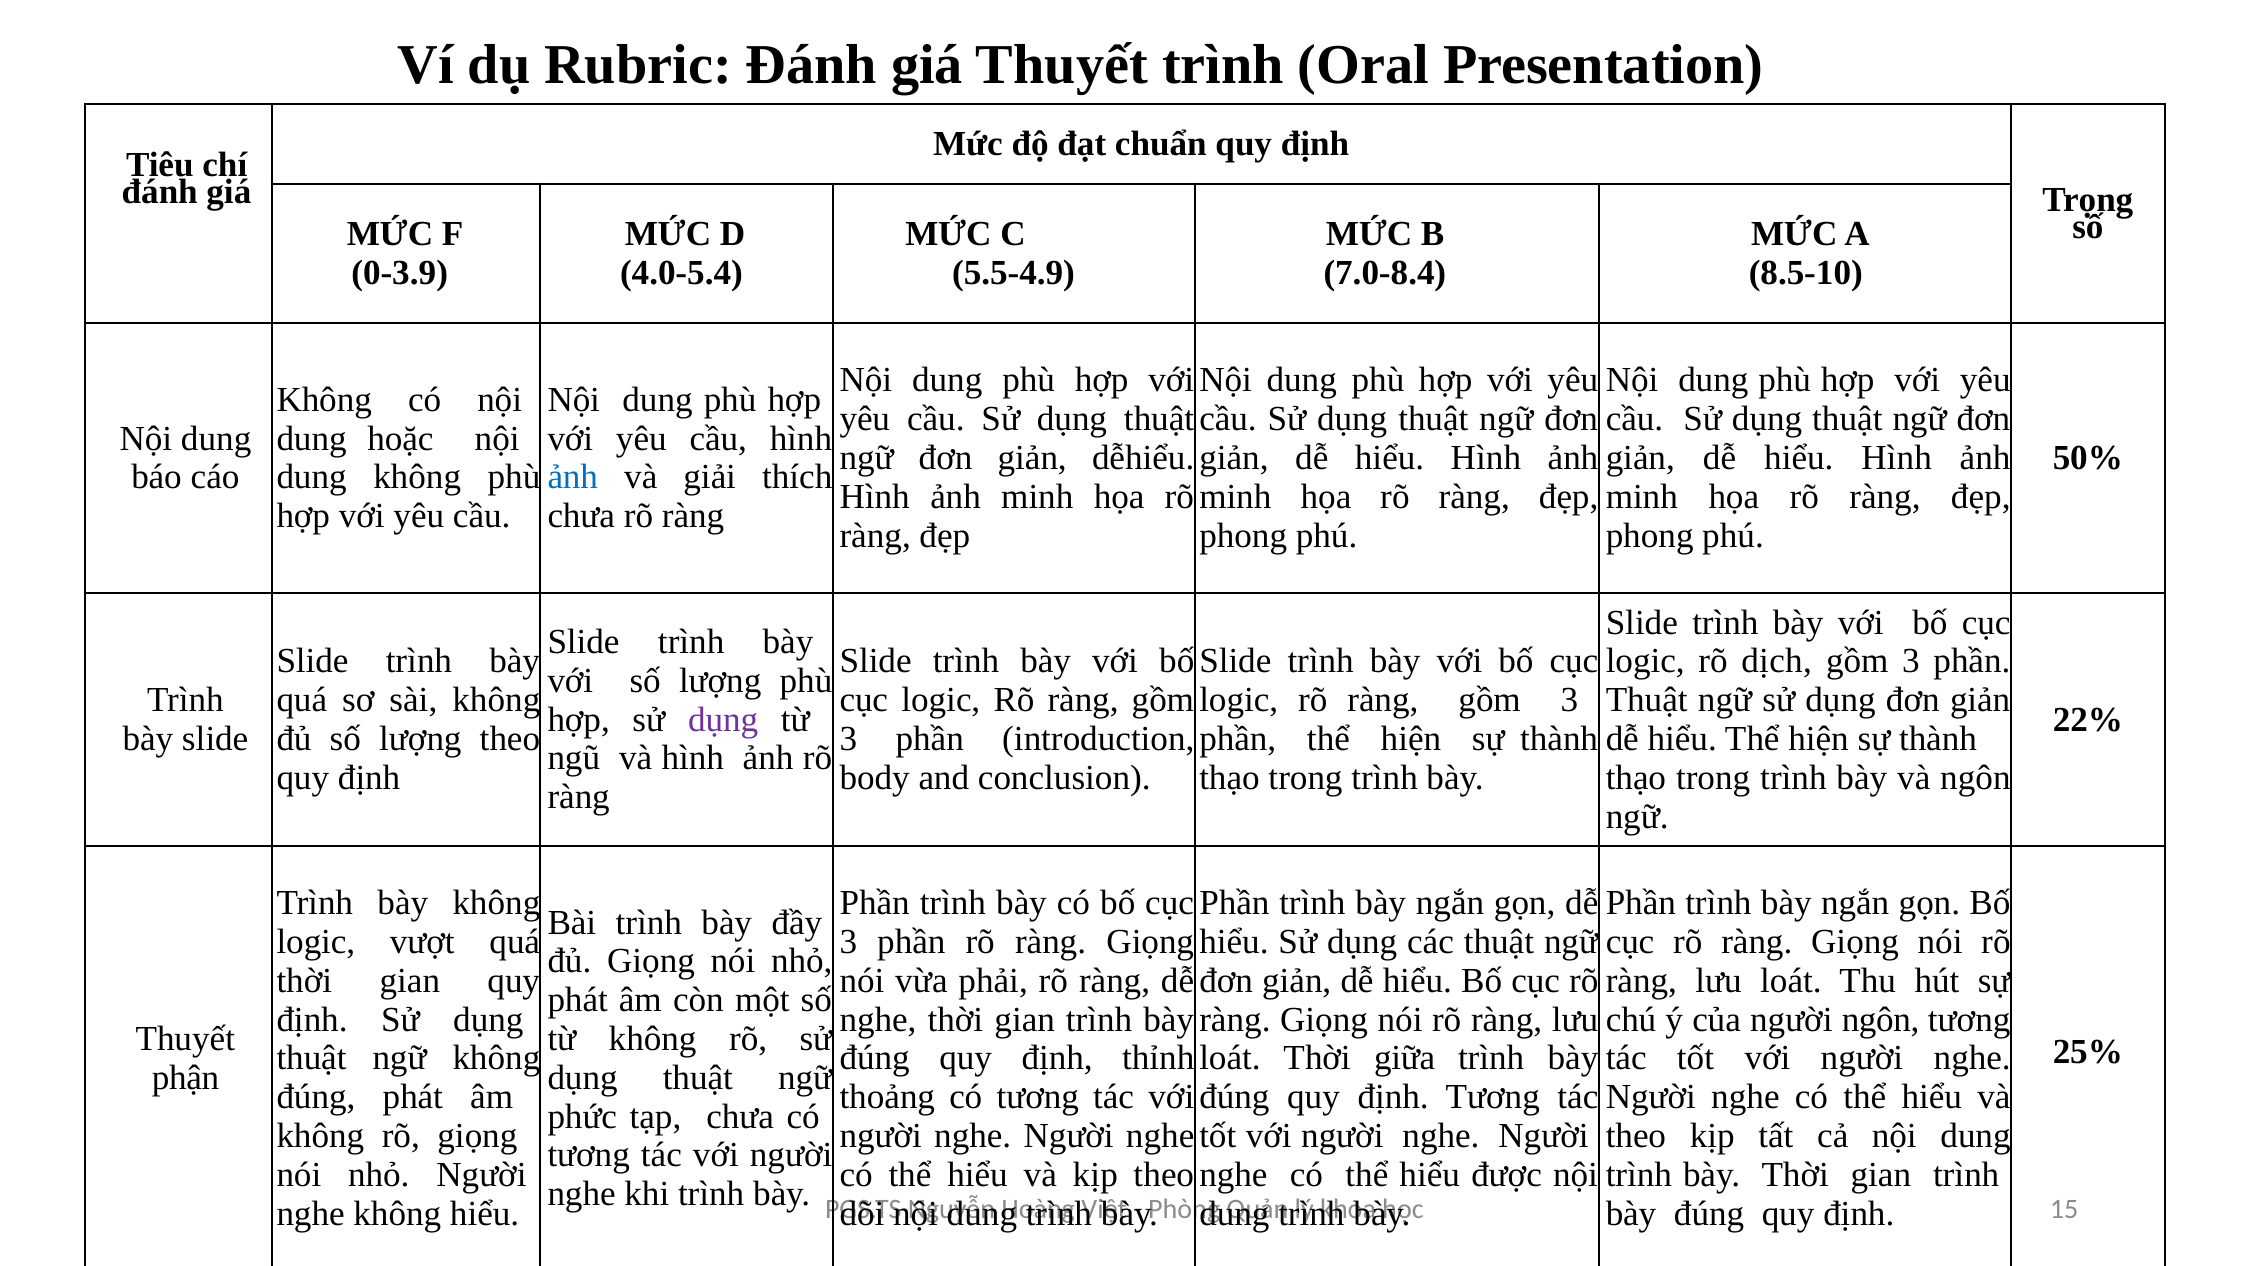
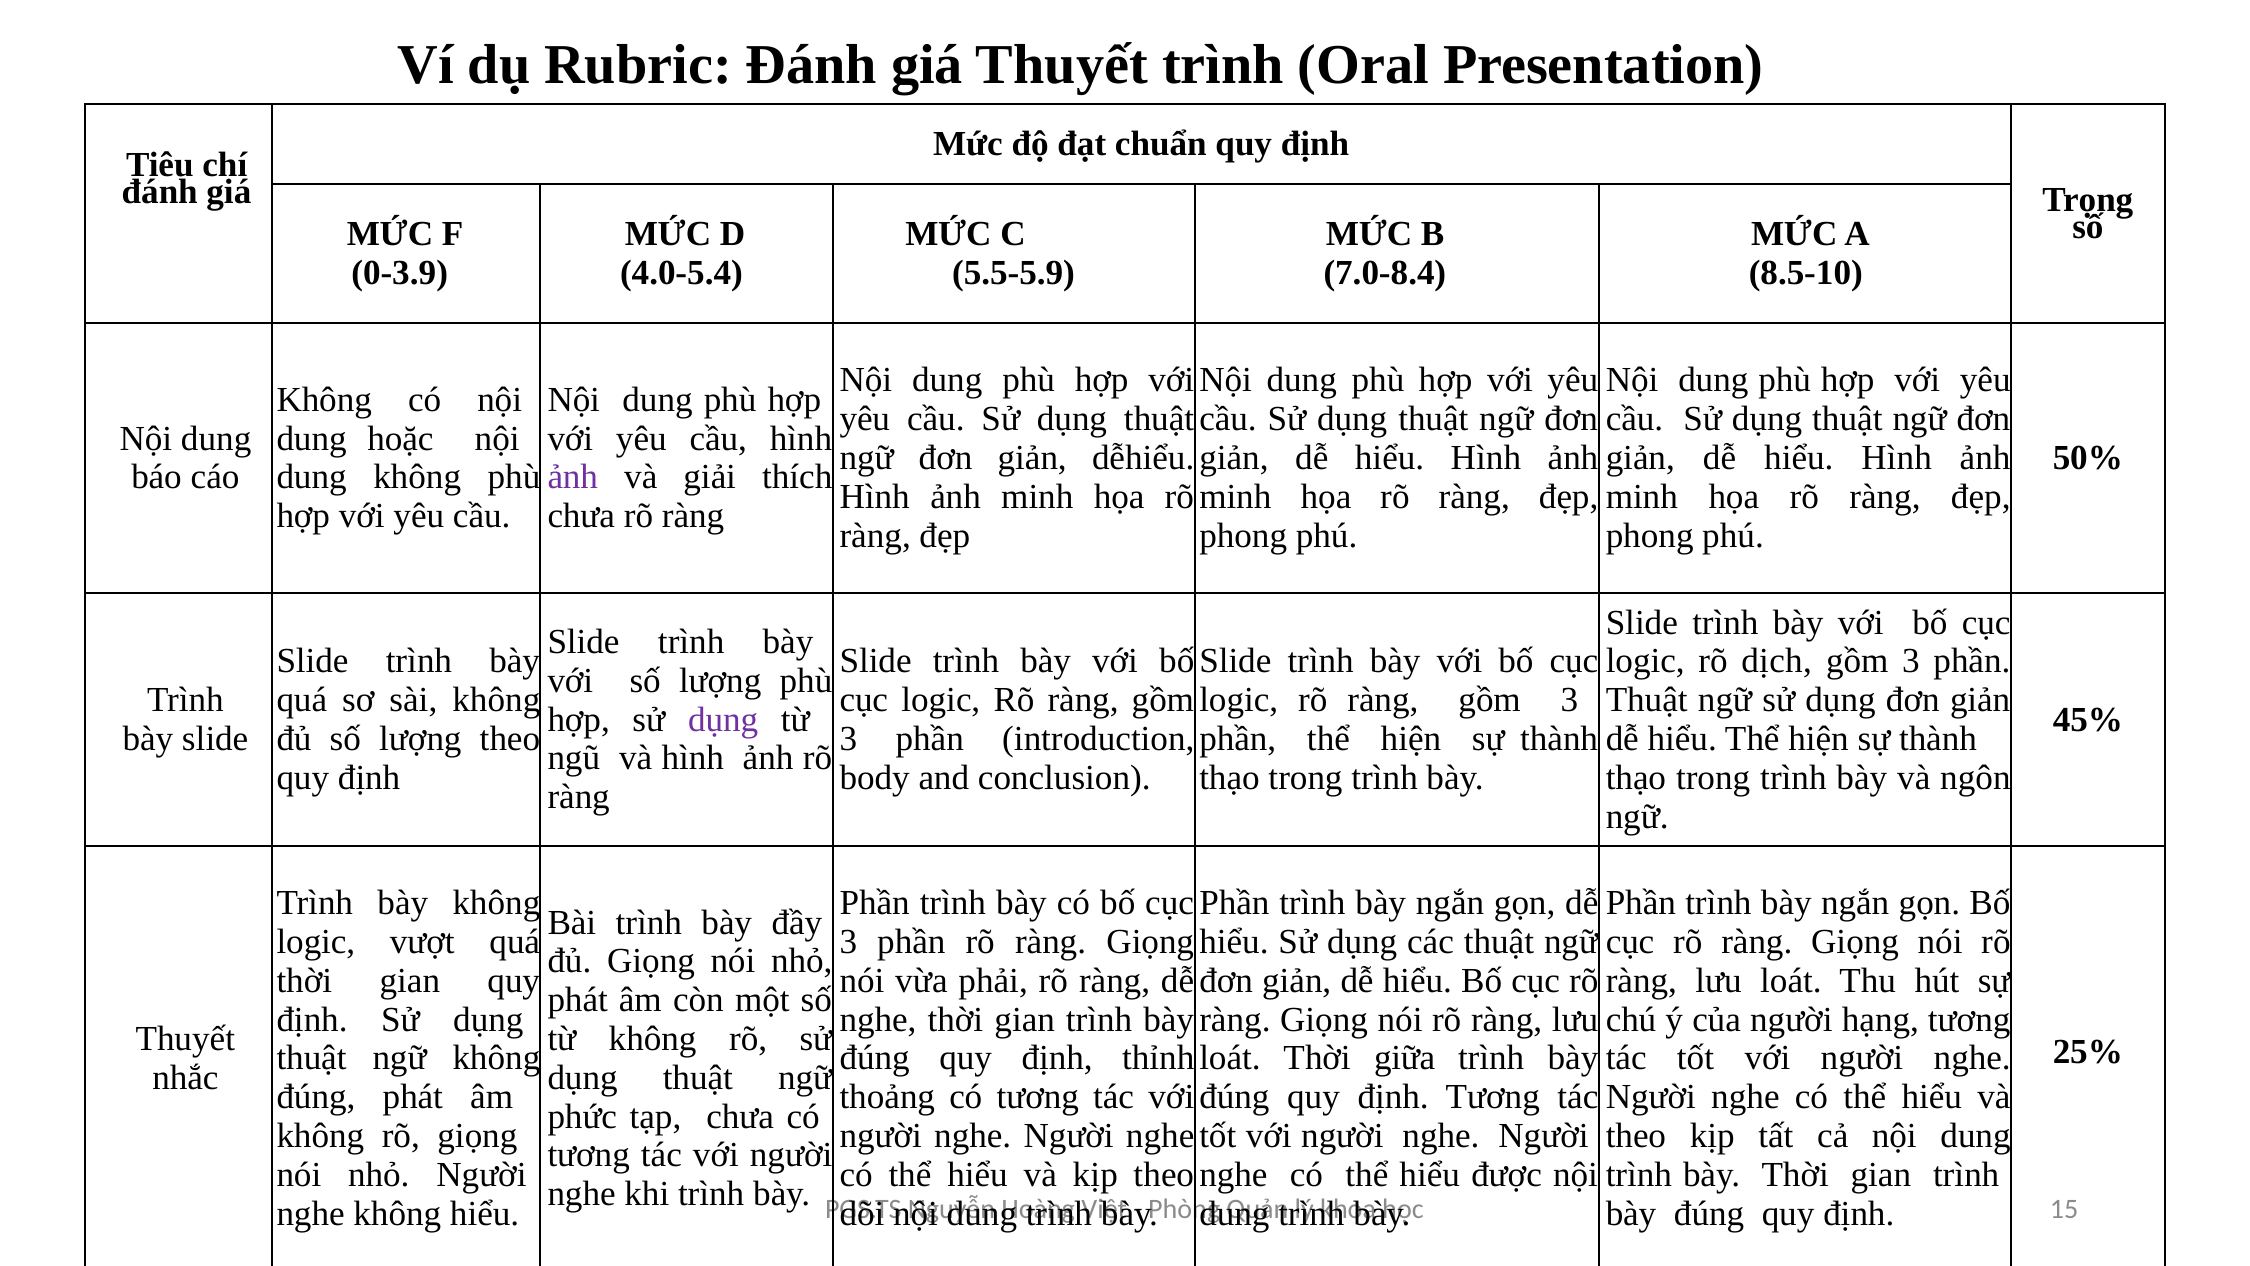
5.5-4.9: 5.5-4.9 -> 5.5-5.9 (1013, 273)
ảnh colour: blue -> purple (573, 477)
22%: 22% -> 45% (2088, 719)
người ngôn: ngôn -> hạng (1880, 1019)
phận: phận -> nhắc (185, 1077)
